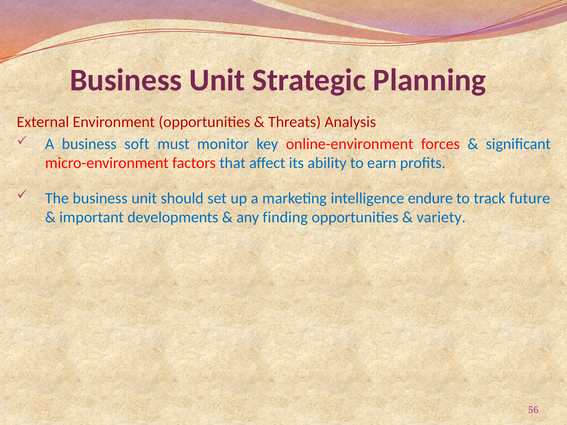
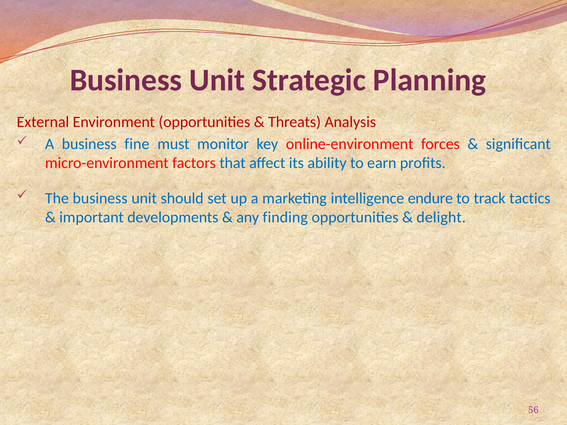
soft: soft -> fine (137, 144)
future: future -> tactics (530, 198)
variety: variety -> delight (441, 217)
